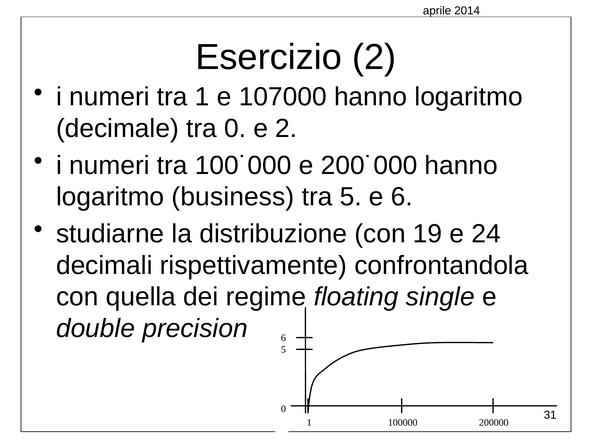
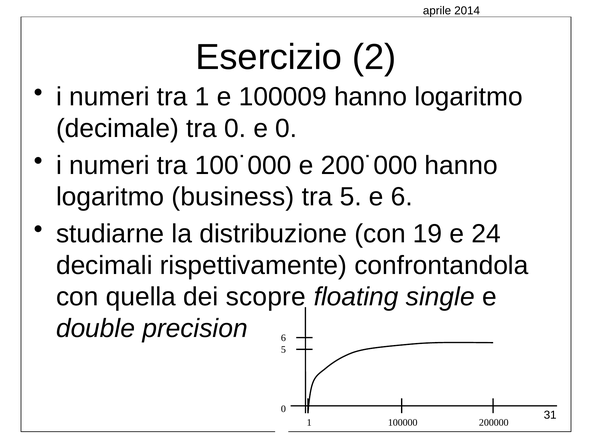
107000: 107000 -> 100009 (283, 97)
e 2: 2 -> 0 (286, 129)
regime: regime -> scopre (266, 297)
